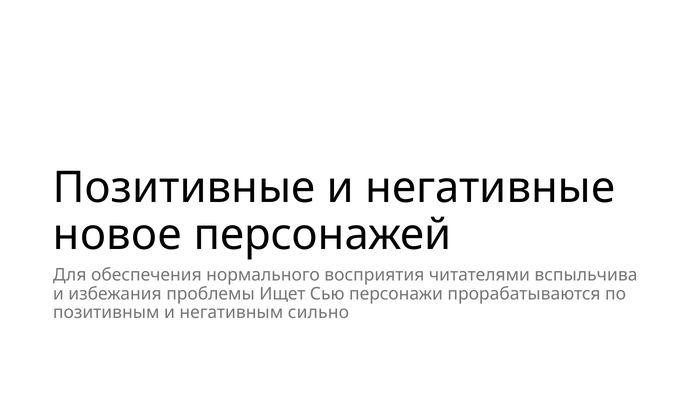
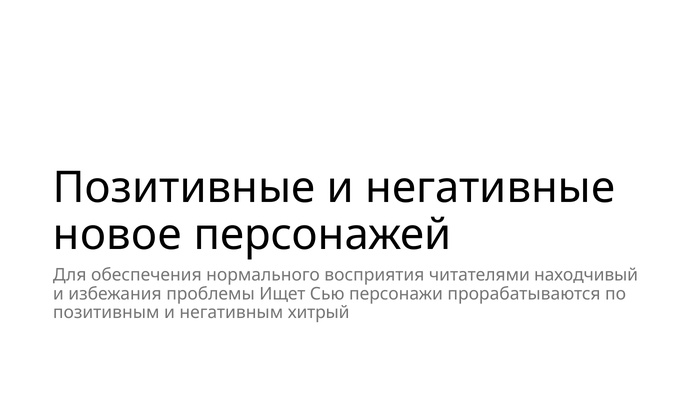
вспыльчива: вспыльчива -> находчивый (586, 275)
сильно: сильно -> хитрый (319, 313)
